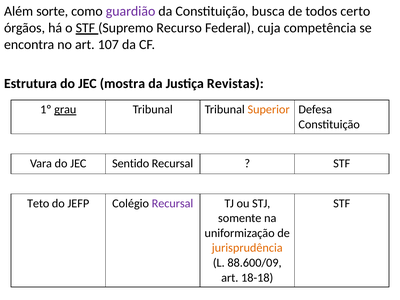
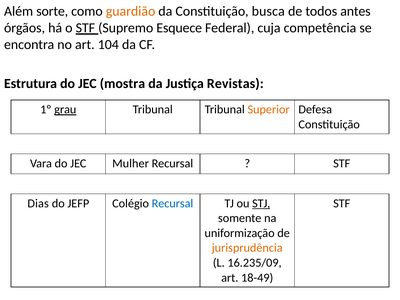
guardião colour: purple -> orange (131, 11)
certo: certo -> antes (355, 11)
Recurso: Recurso -> Esquece (179, 28)
107: 107 -> 104 (108, 45)
Sentido: Sentido -> Mulher (131, 163)
Teto: Teto -> Dias (38, 203)
Recursal colour: purple -> blue (172, 203)
STJ underline: none -> present (261, 203)
88.600/09: 88.600/09 -> 16.235/09 (255, 263)
18-18: 18-18 -> 18-49 (257, 278)
